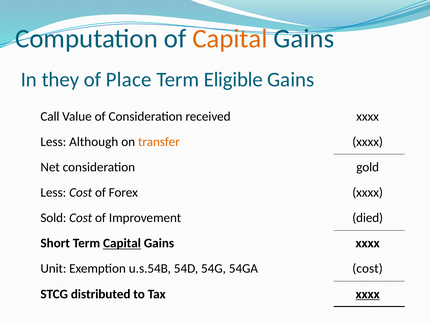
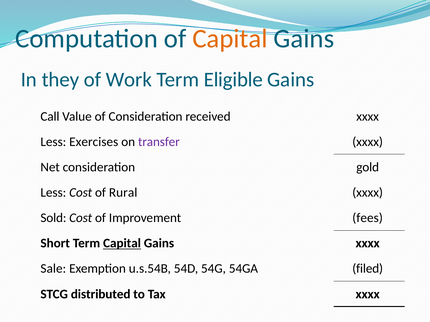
Place: Place -> Work (129, 80)
Although: Although -> Exercises (94, 142)
transfer colour: orange -> purple (159, 142)
Forex: Forex -> Rural (123, 193)
died: died -> fees (368, 218)
Unit: Unit -> Sale (53, 269)
54GA cost: cost -> filed (368, 269)
xxxx underline: present -> none (368, 294)
